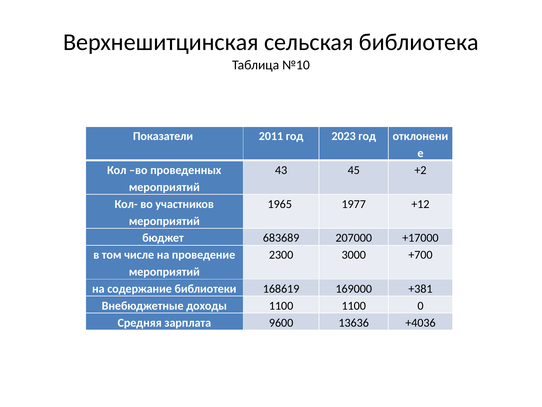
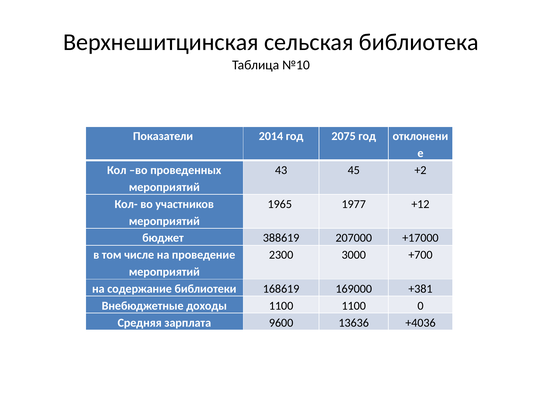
2011: 2011 -> 2014 (271, 136)
2023: 2023 -> 2075 (344, 136)
683689: 683689 -> 388619 (281, 238)
